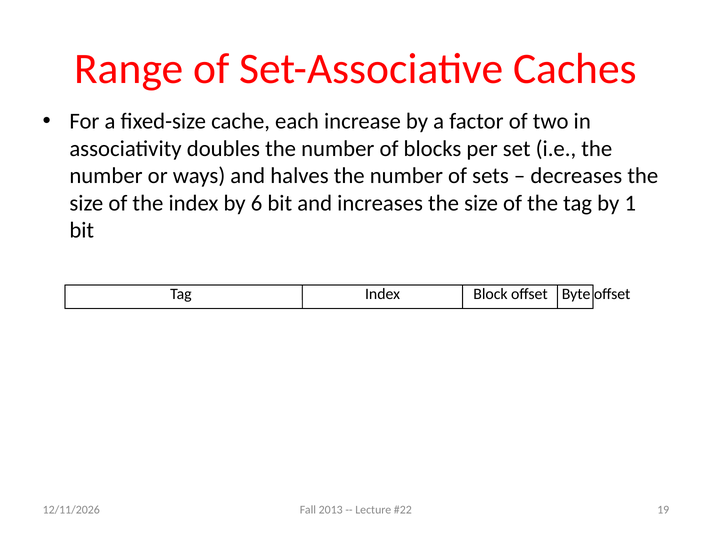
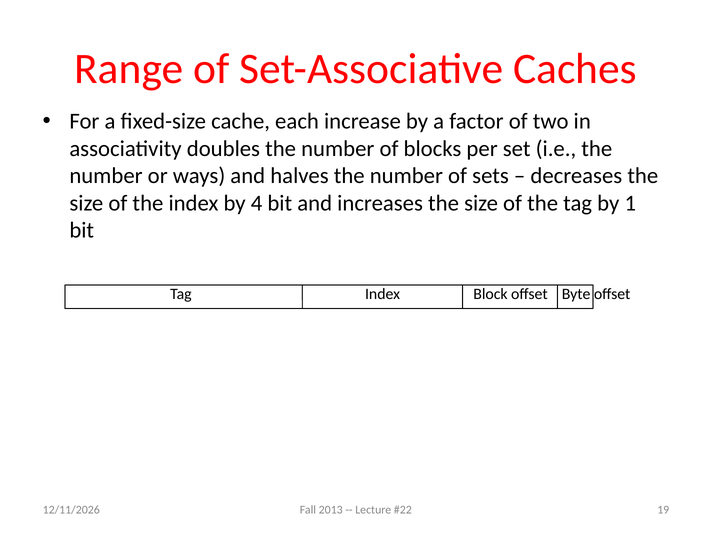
6: 6 -> 4 (257, 203)
